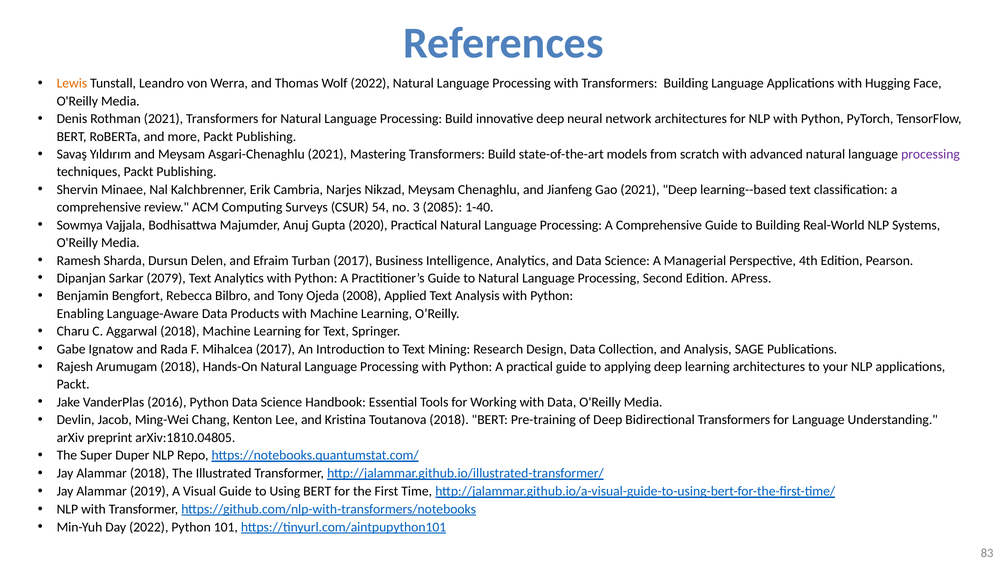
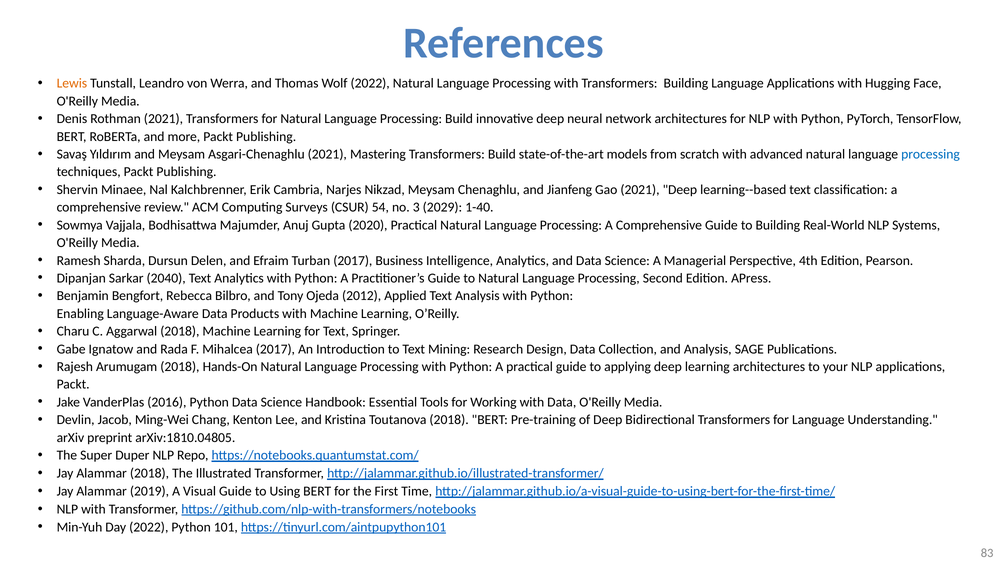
processing colour: purple -> blue (930, 154)
2085: 2085 -> 2029 (442, 207)
2079: 2079 -> 2040 (166, 278)
2008: 2008 -> 2012 (362, 296)
